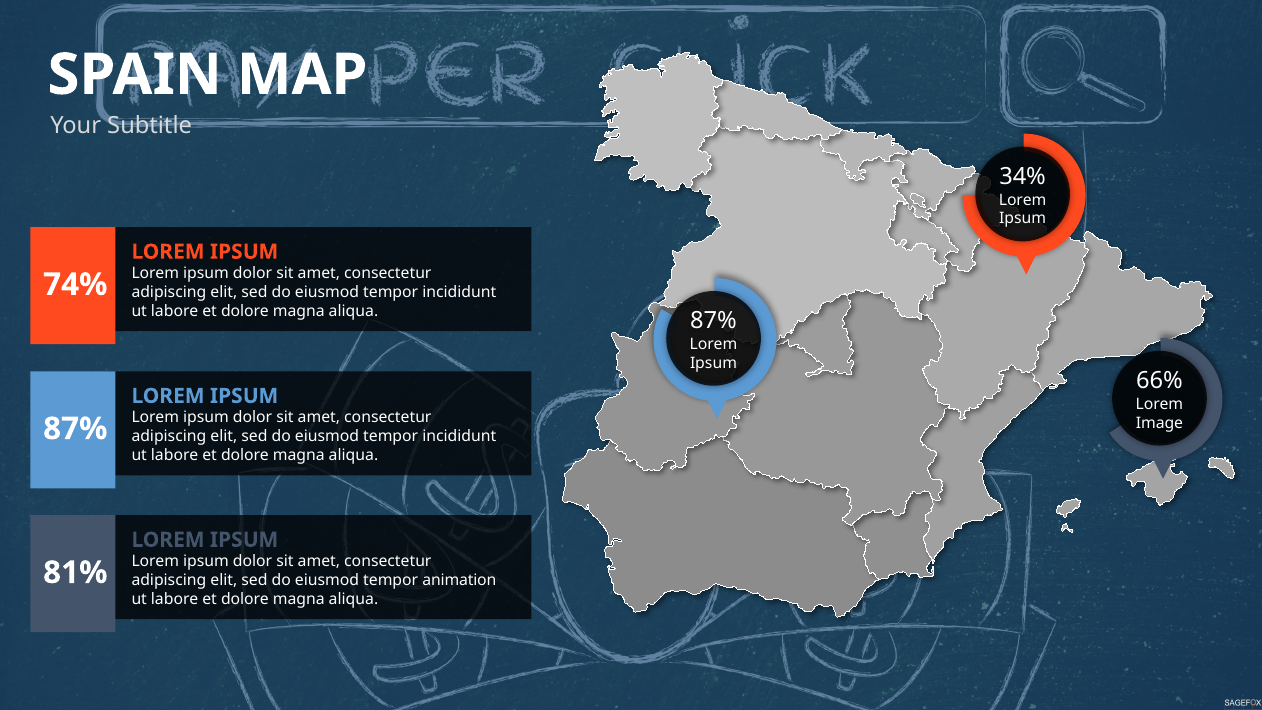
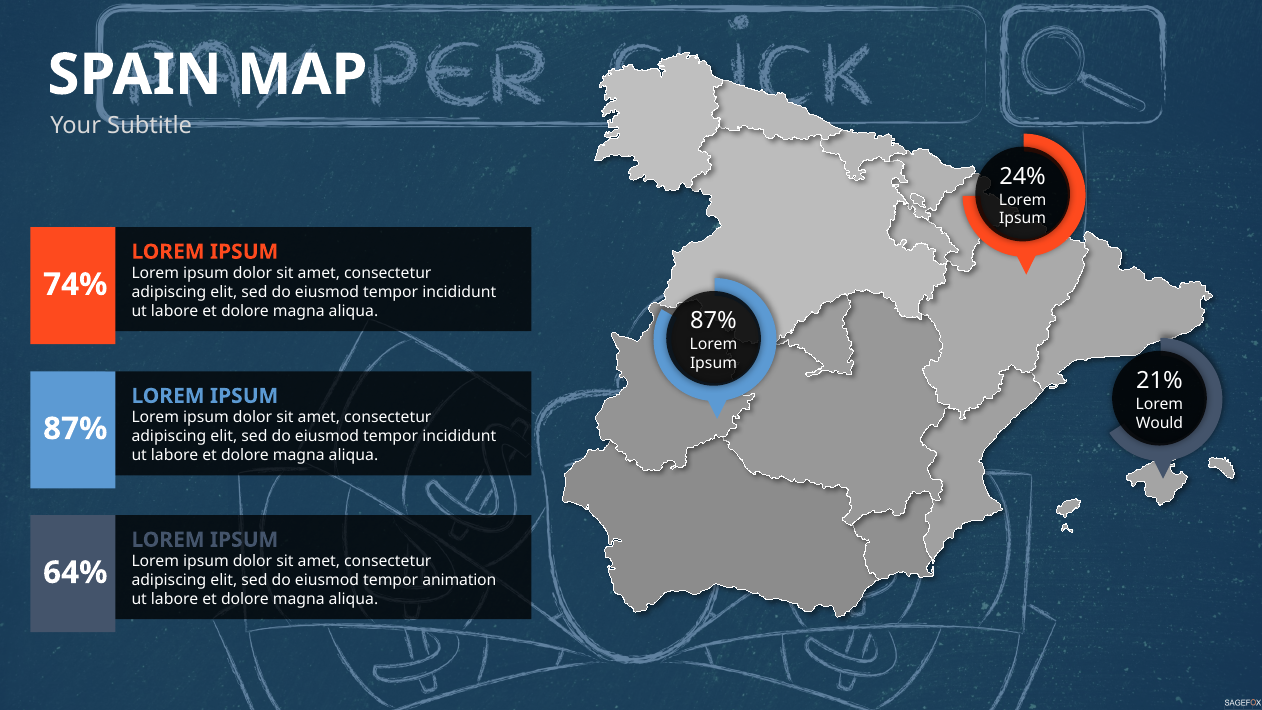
34%: 34% -> 24% (1023, 177)
66%: 66% -> 21% (1159, 381)
Image: Image -> Would (1160, 423)
81%: 81% -> 64% (75, 572)
